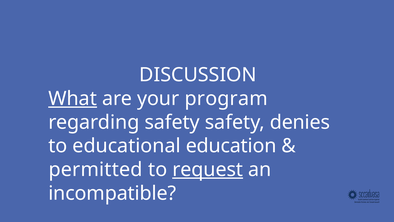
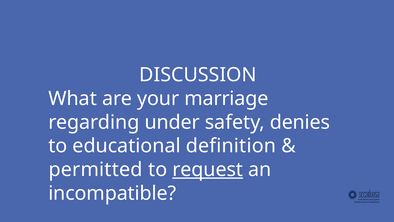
What underline: present -> none (73, 98)
program: program -> marriage (226, 98)
regarding safety: safety -> under (172, 122)
education: education -> definition (231, 146)
